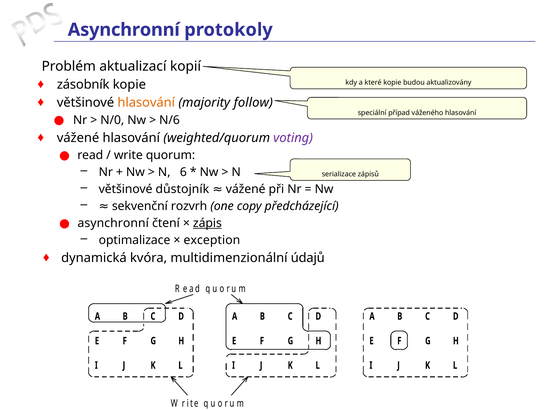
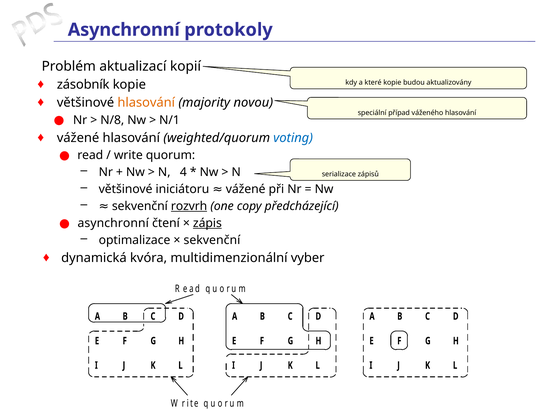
follow: follow -> novou (253, 103)
N/0: N/0 -> N/8 (112, 120)
N/6: N/6 -> N/1 (169, 120)
voting colour: purple -> blue (293, 138)
6: 6 -> 4 (183, 172)
důstojník: důstojník -> iniciátoru (182, 189)
rozvrh underline: none -> present (189, 206)
exception: exception -> sekvenční (212, 240)
údajů: údajů -> vyber (308, 258)
